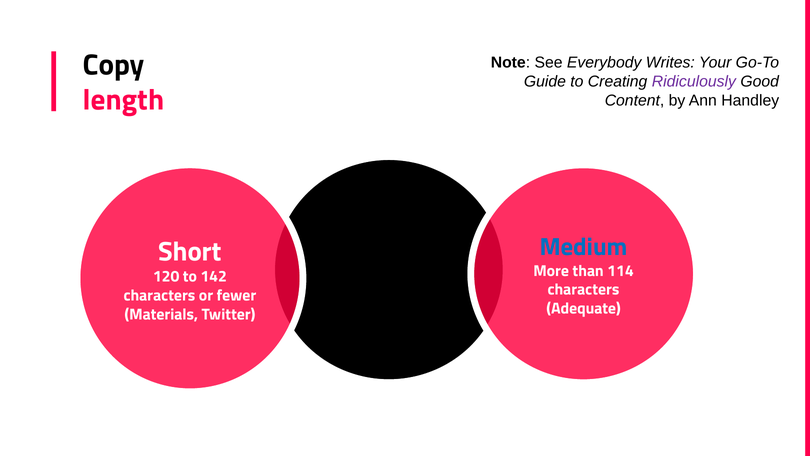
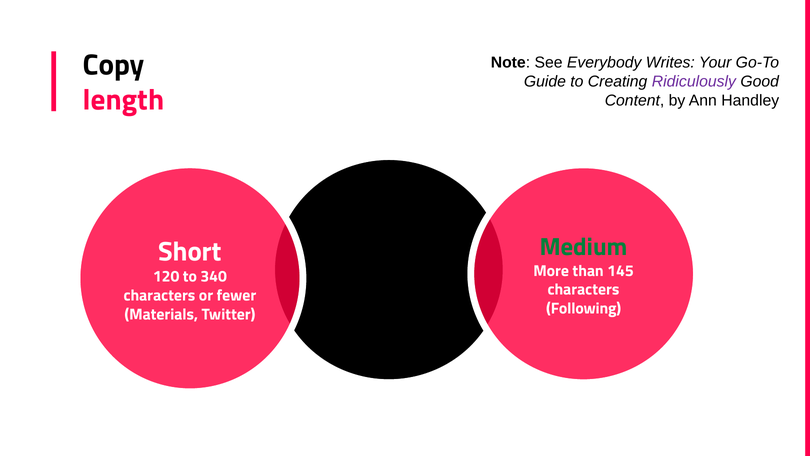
Medium colour: blue -> green (584, 247)
114: 114 -> 145 (620, 271)
142: 142 -> 340 (214, 276)
Adequate: Adequate -> Following (584, 308)
